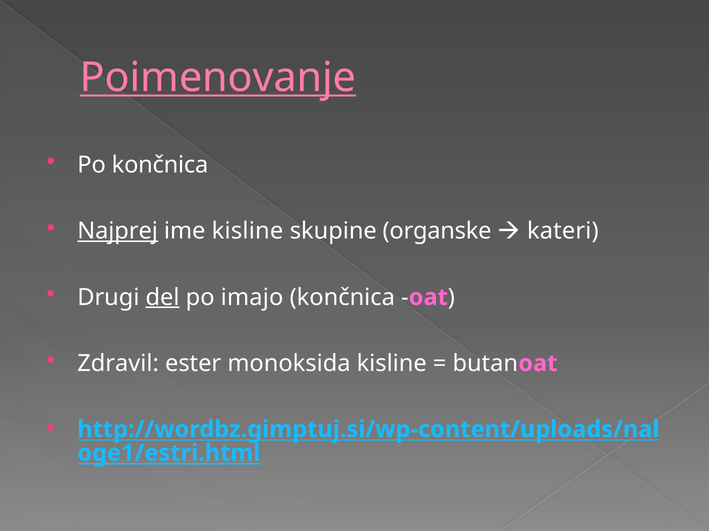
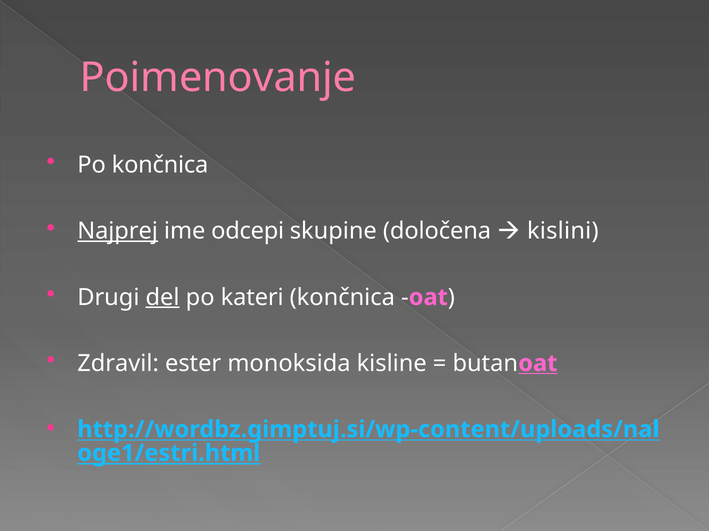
Poimenovanje underline: present -> none (218, 78)
ime kisline: kisline -> odcepi (248, 232)
organske: organske -> določena (437, 232)
kateri: kateri -> kislini (563, 232)
imajo: imajo -> kateri (252, 298)
oat underline: none -> present (538, 364)
